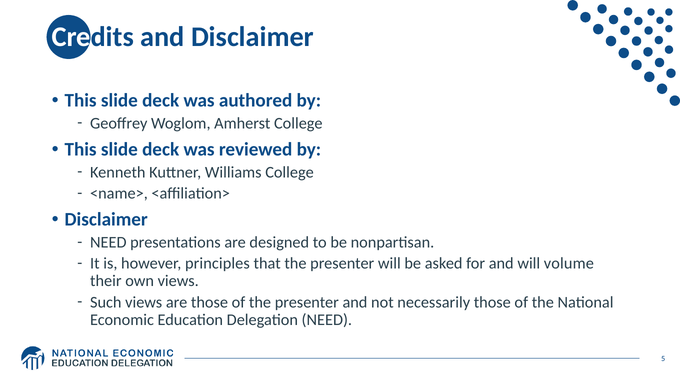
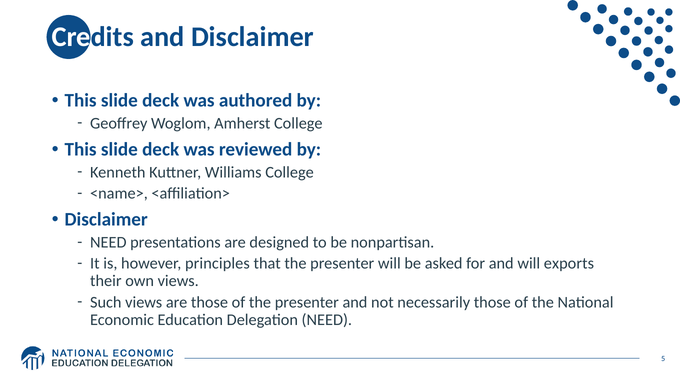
volume: volume -> exports (569, 263)
